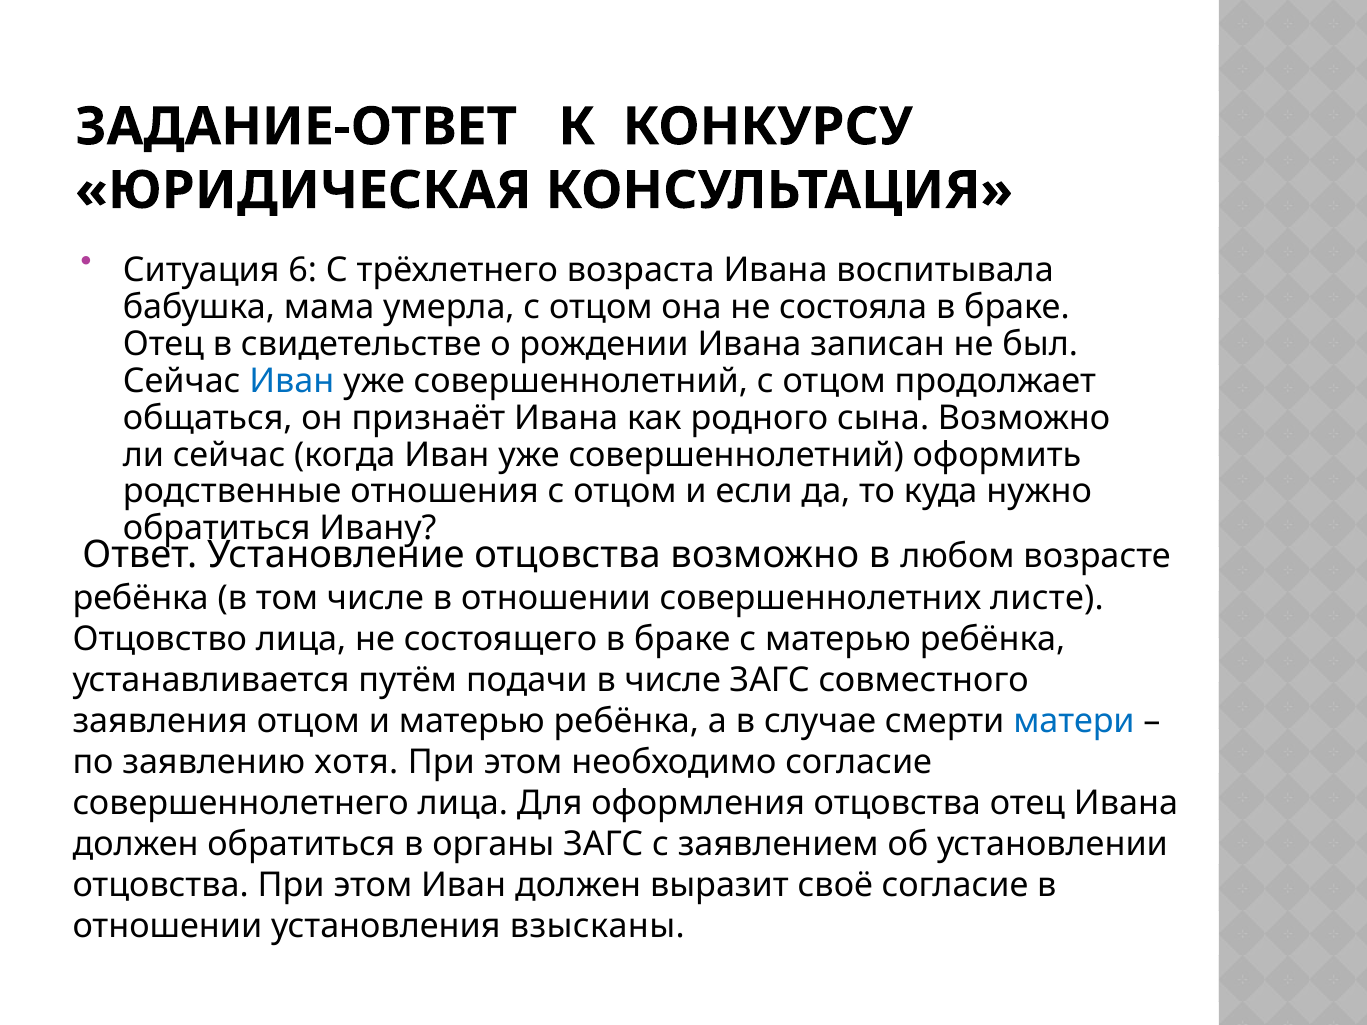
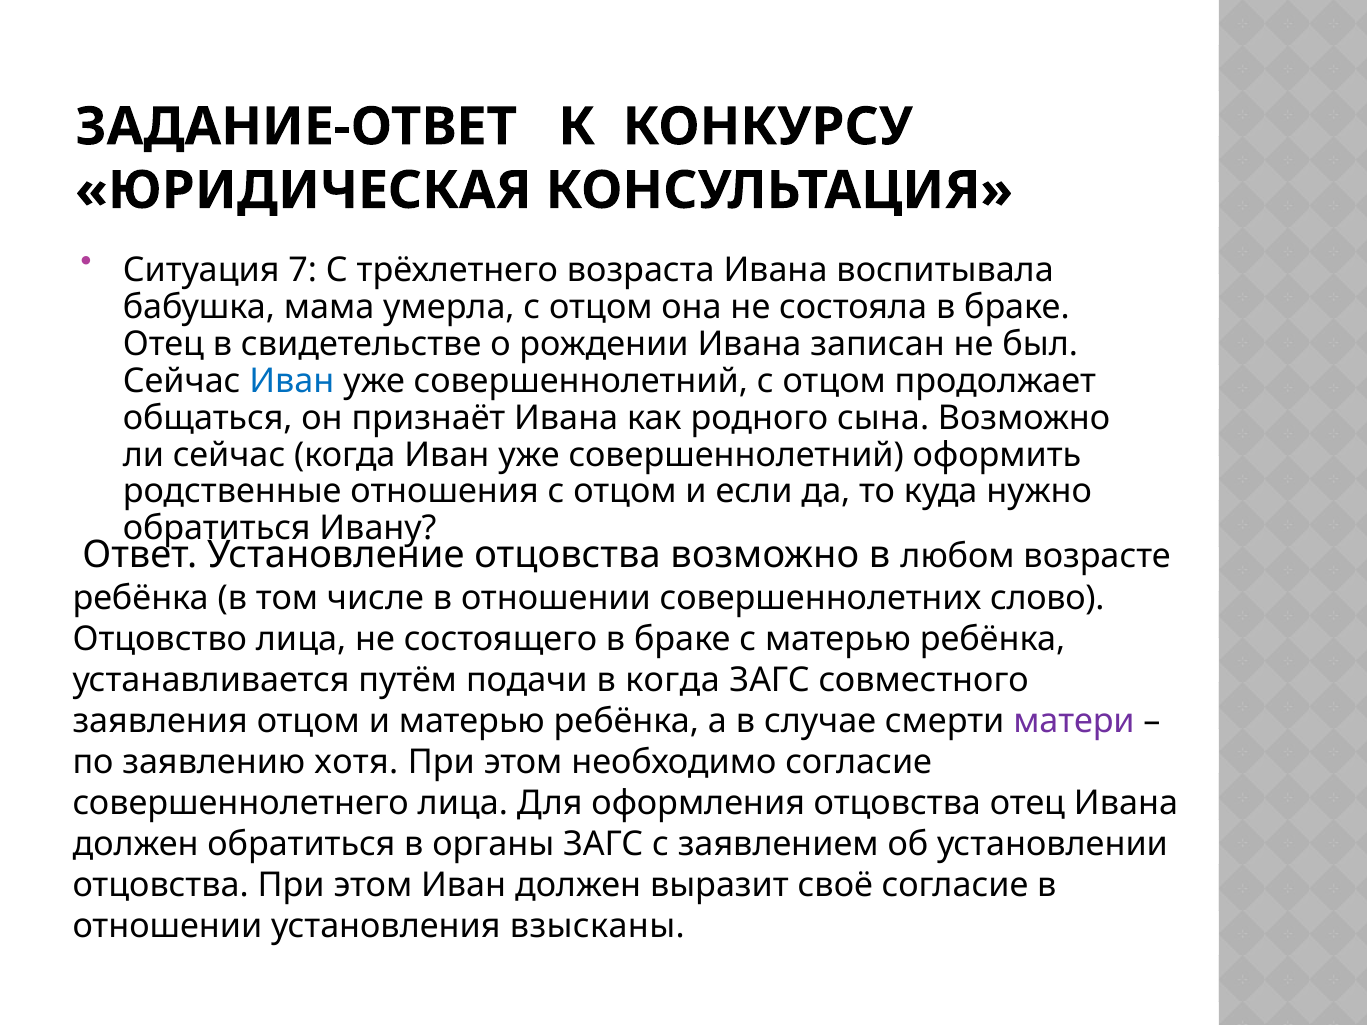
6: 6 -> 7 (303, 270)
листе: листе -> слово (1047, 599)
в числе: числе -> когда (673, 681)
матери colour: blue -> purple (1074, 722)
